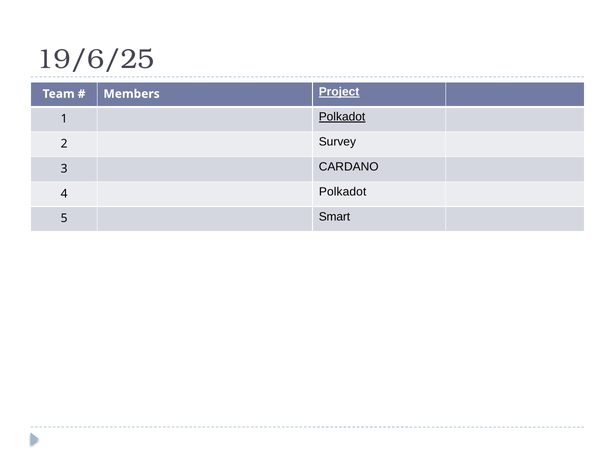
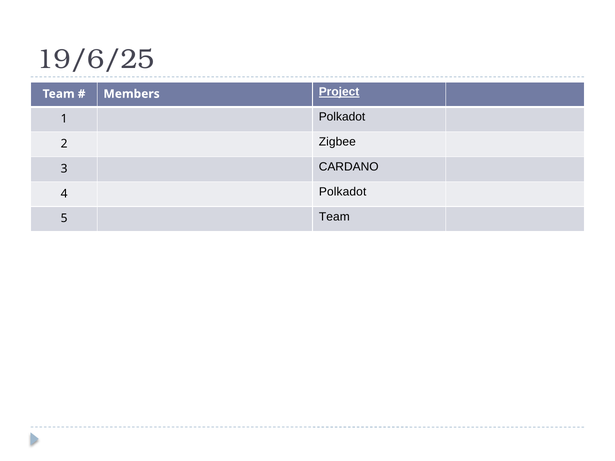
Polkadot underline: present -> none (342, 117)
Survey: Survey -> Zigbee (337, 142)
5 Smart: Smart -> Team (334, 217)
